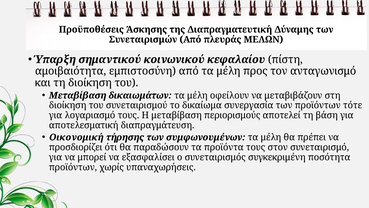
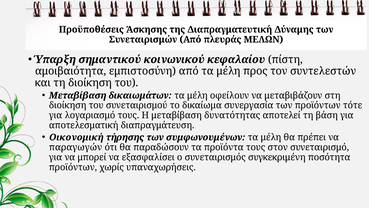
ανταγωνισμό: ανταγωνισμό -> συντελεστών (323, 71)
περιορισμούς: περιορισμούς -> δυνατότητας (232, 115)
προσδιορίζει: προσδιορίζει -> παραγωγών (76, 147)
